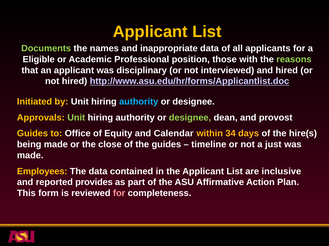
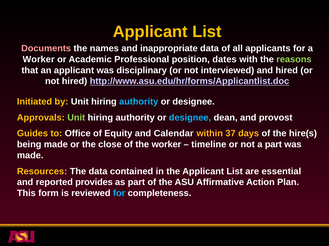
Documents colour: light green -> pink (46, 49)
Eligible: Eligible -> Worker (39, 60)
those: those -> dates (225, 60)
designee colour: light green -> light blue (190, 118)
34: 34 -> 37 (231, 134)
the guides: guides -> worker (166, 145)
a just: just -> part (273, 145)
Employees: Employees -> Resources (42, 172)
inclusive: inclusive -> essential (281, 172)
for colour: pink -> light blue (119, 194)
